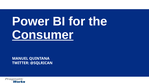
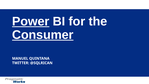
Power underline: none -> present (31, 21)
